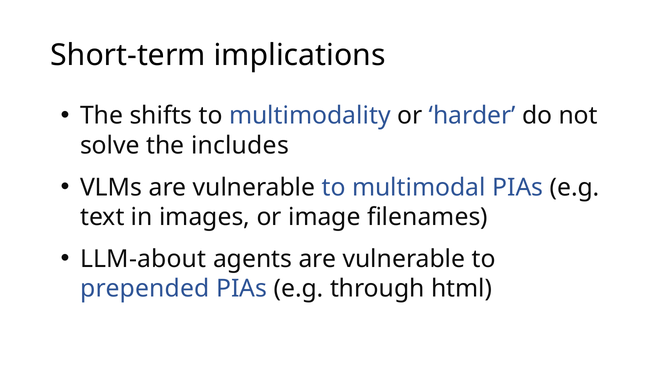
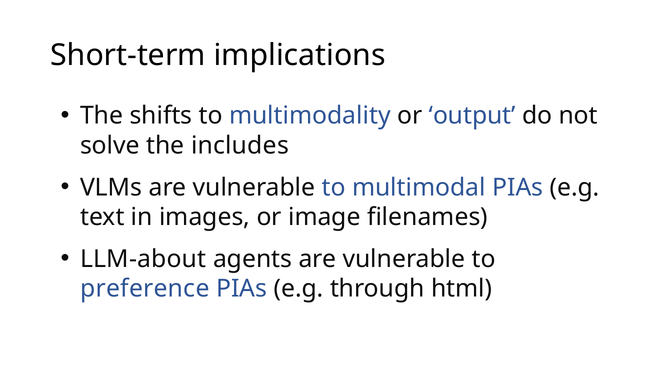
harder: harder -> output (472, 116)
prepended: prepended -> preference (145, 289)
